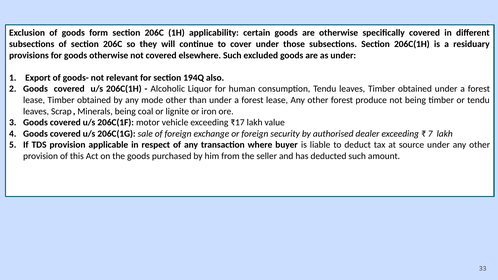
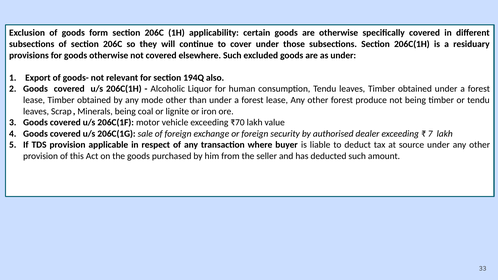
₹17: ₹17 -> ₹70 (238, 123)
